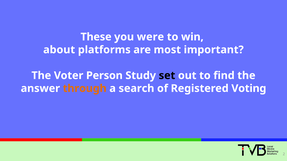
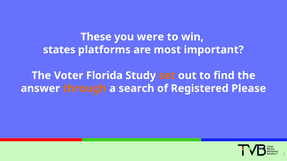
about: about -> states (59, 50)
Person: Person -> Florida (104, 76)
set colour: black -> orange (167, 76)
Voting: Voting -> Please (249, 89)
